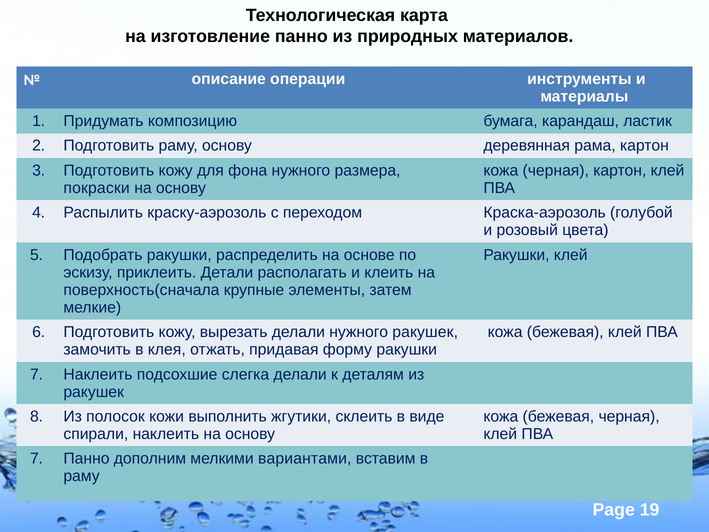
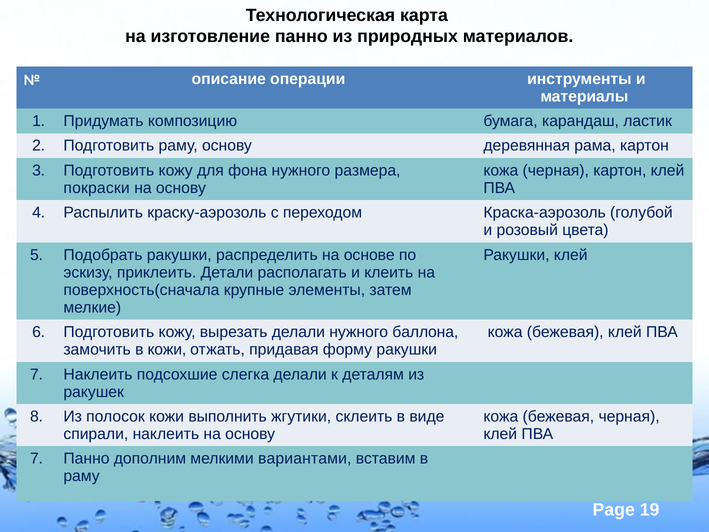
нужного ракушек: ракушек -> баллона (425, 332)
в клея: клея -> кожи (167, 350)
